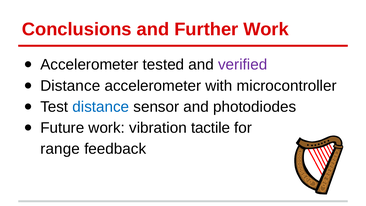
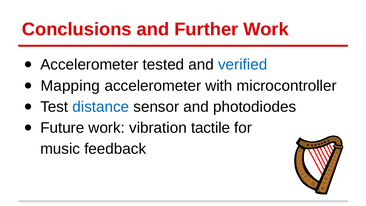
verified colour: purple -> blue (243, 65)
Distance: Distance -> Mapping (70, 86)
range: range -> music (60, 149)
